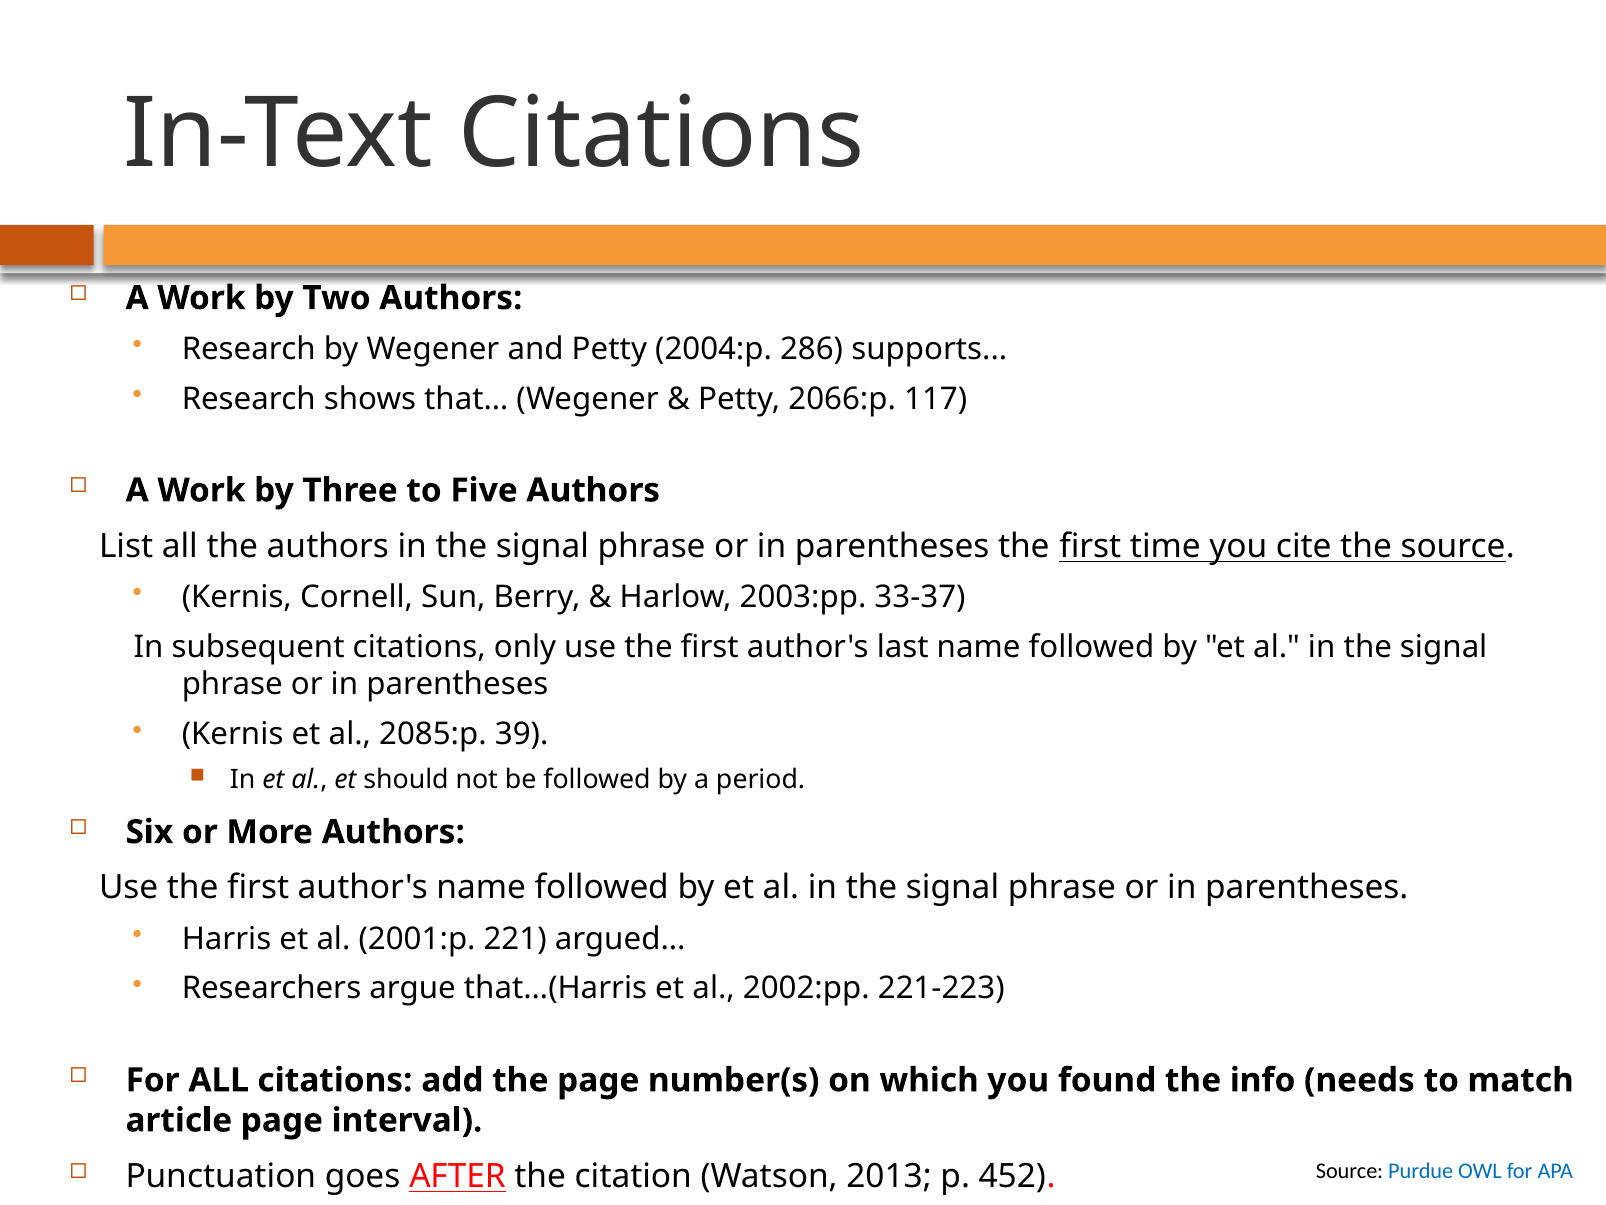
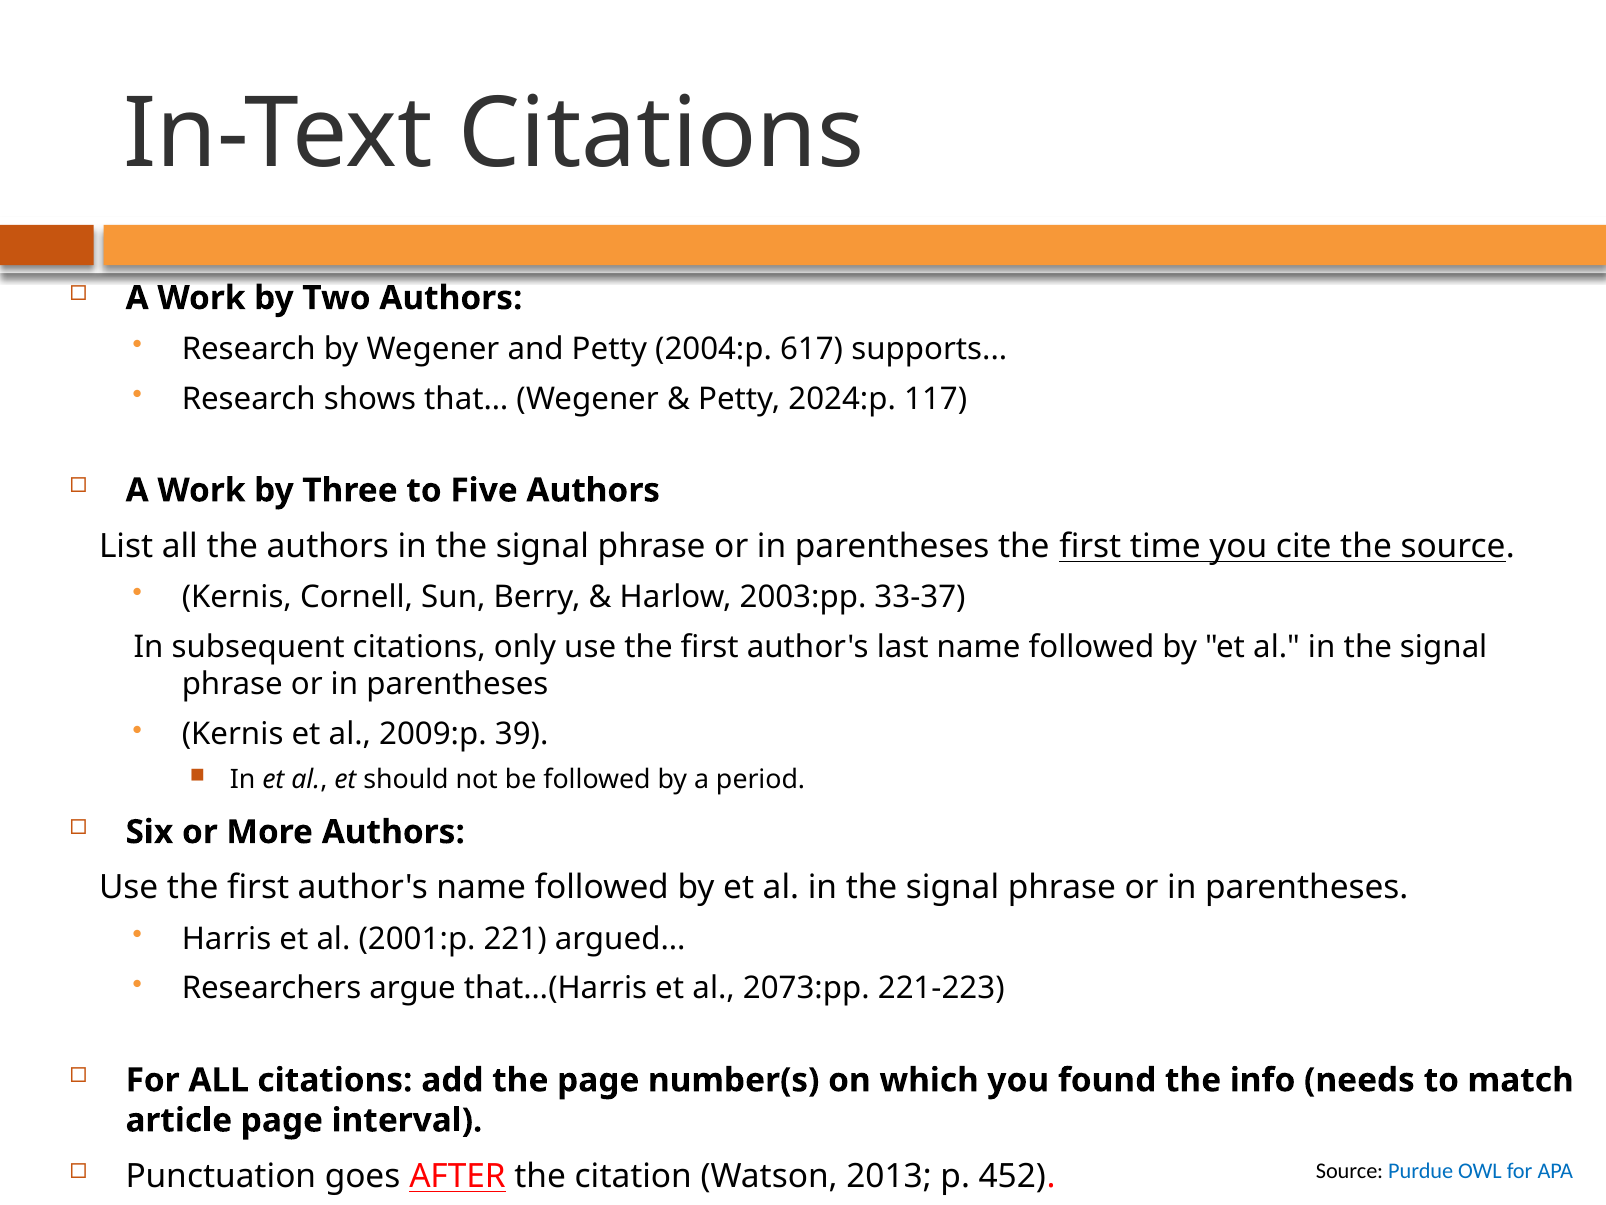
286: 286 -> 617 (812, 349)
2066:p: 2066:p -> 2024:p (842, 399)
2085:p: 2085:p -> 2009:p (433, 734)
2002:pp: 2002:pp -> 2073:pp (806, 988)
